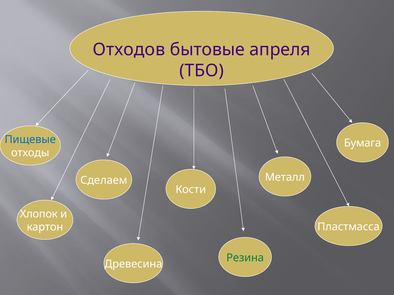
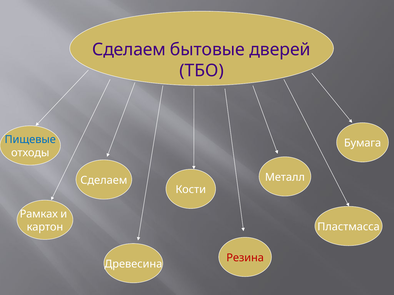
Отходов: Отходов -> Сделаем (129, 50)
апреля: апреля -> дверей (280, 50)
Хлопок: Хлопок -> Рамках (39, 214)
Резина colour: green -> red (245, 258)
